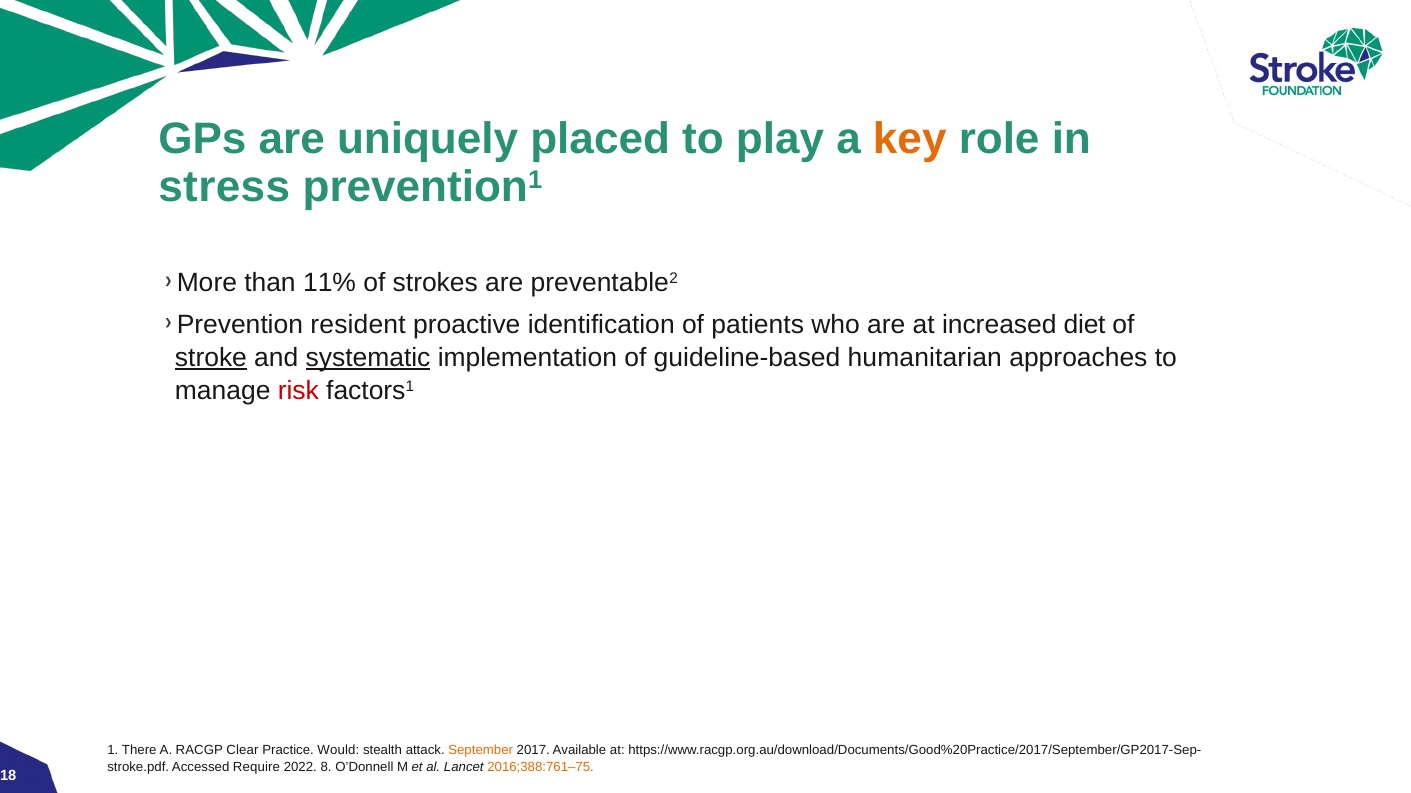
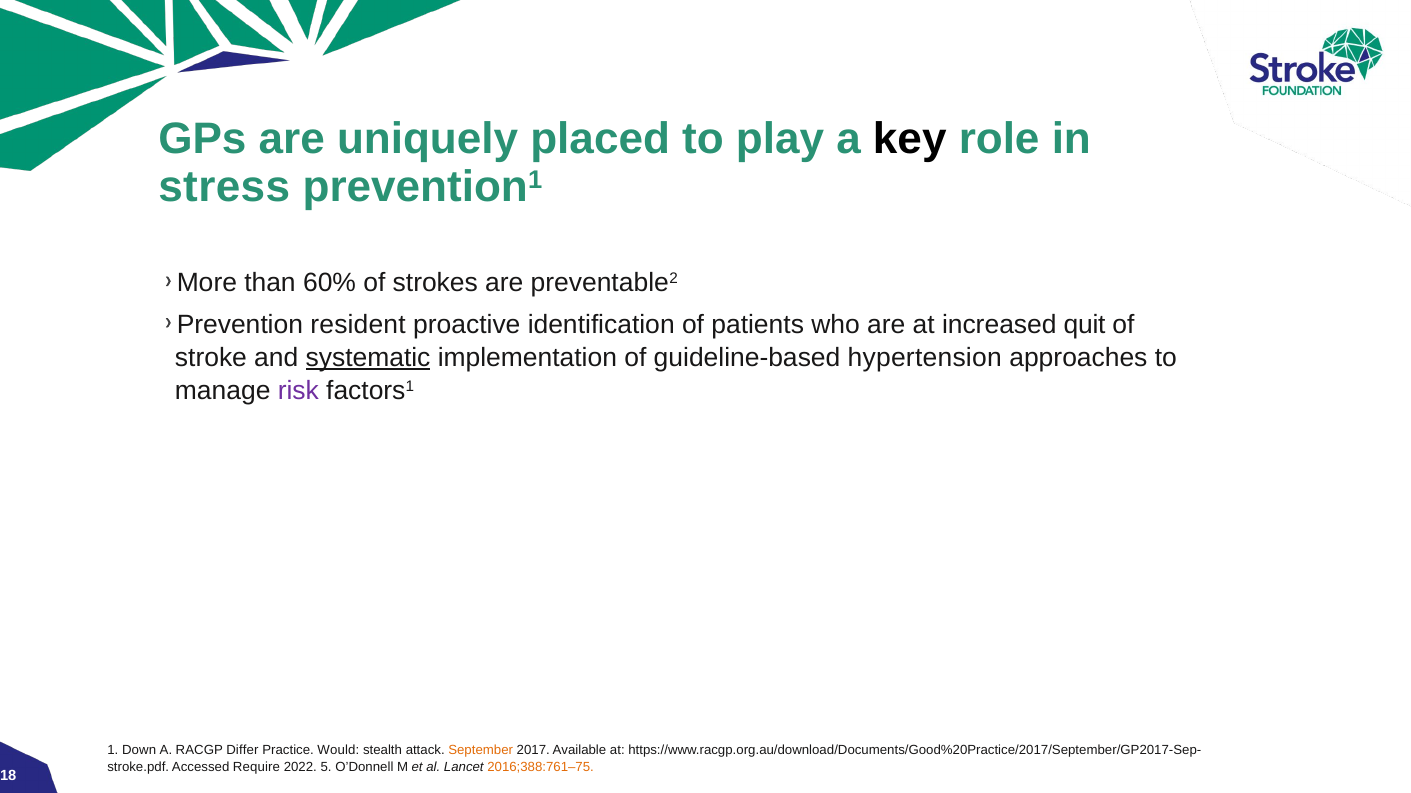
key colour: orange -> black (910, 139)
11%: 11% -> 60% (330, 283)
diet: diet -> quit (1085, 325)
stroke underline: present -> none (211, 358)
humanitarian: humanitarian -> hypertension (925, 358)
risk colour: red -> purple (298, 391)
There: There -> Down (139, 751)
Clear: Clear -> Differ (242, 751)
8: 8 -> 5 (326, 768)
